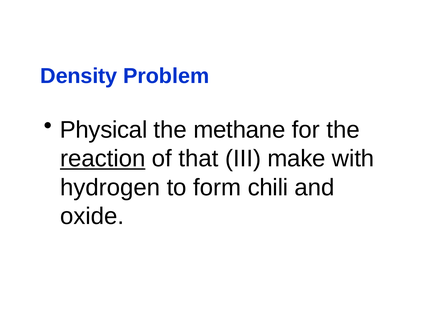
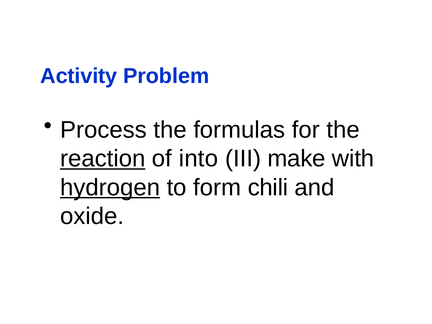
Density: Density -> Activity (79, 76)
Physical: Physical -> Process (103, 130)
methane: methane -> formulas (239, 130)
that: that -> into (198, 159)
hydrogen underline: none -> present (110, 187)
